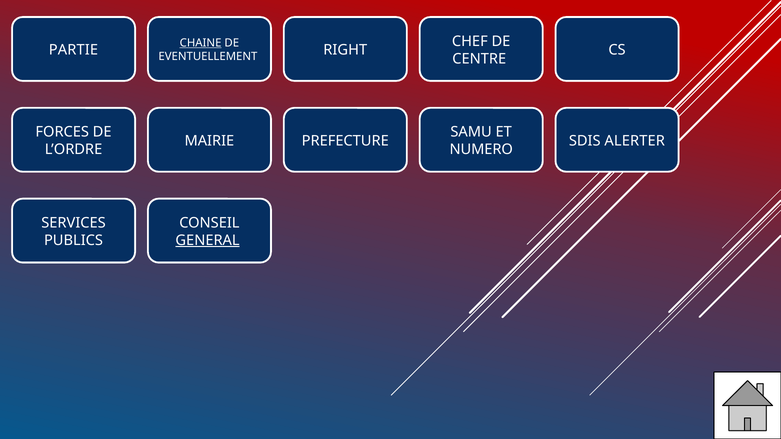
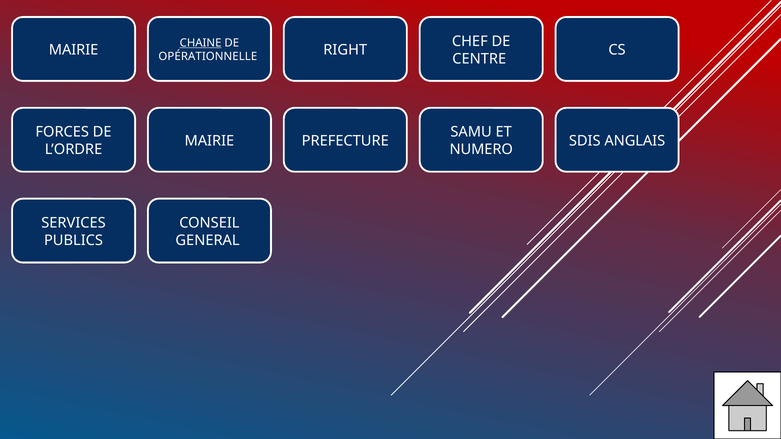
PARTIE: PARTIE -> MAIRIE (74, 50)
EVENTUELLEMENT: EVENTUELLEMENT -> OPÉRATIONNELLE (208, 57)
ALERTER: ALERTER -> ANGLAIS (635, 141)
GENERAL underline: present -> none (208, 241)
